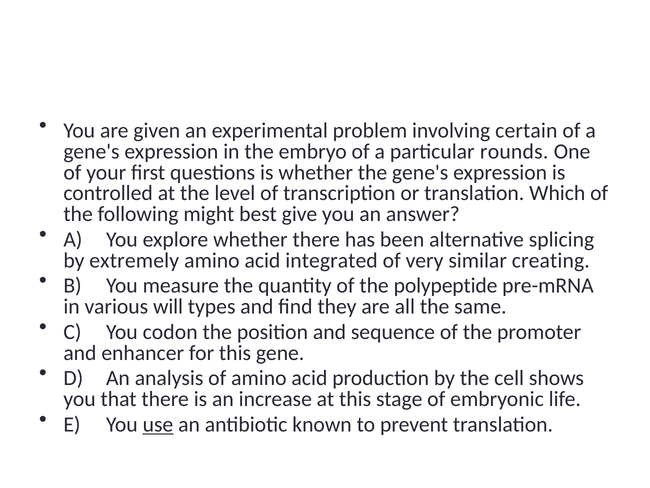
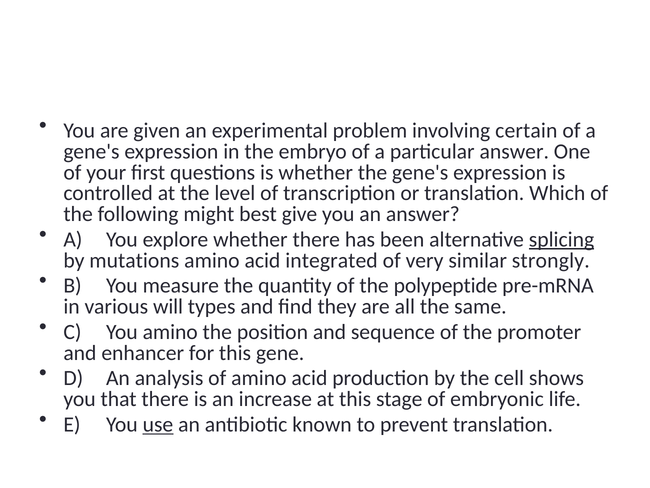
particular rounds: rounds -> answer (514, 151)
splicing underline: none -> present (561, 239)
extremely: extremely -> mutations (134, 260)
creating: creating -> strongly (551, 260)
You codon: codon -> amino (170, 332)
